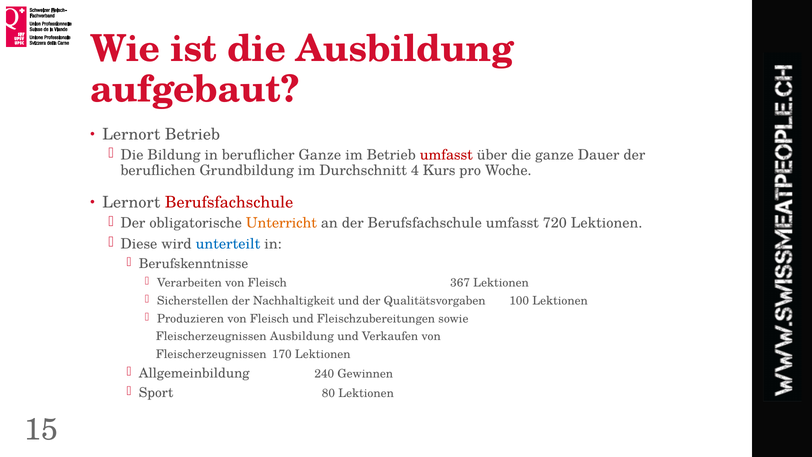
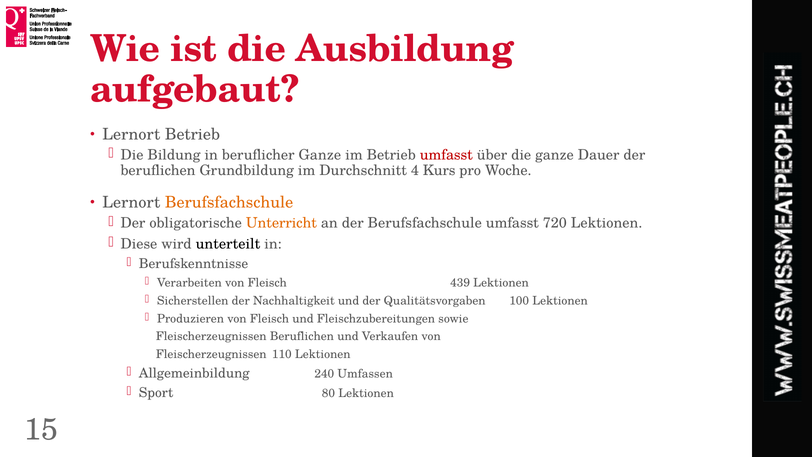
Berufsfachschule colour: red -> orange (229, 202)
unterteilt colour: blue -> black (228, 244)
367: 367 -> 439 (460, 283)
Fleischerzeugnissen Ausbildung: Ausbildung -> Beruflichen (302, 336)
170: 170 -> 110 (282, 354)
Gewinnen: Gewinnen -> Umfassen (365, 374)
